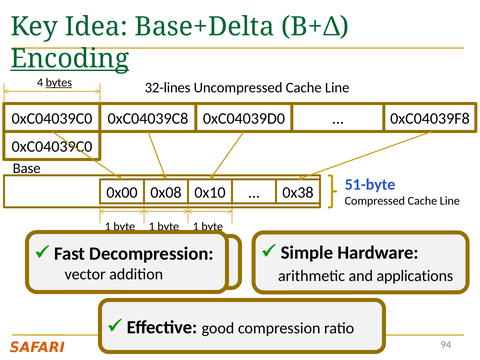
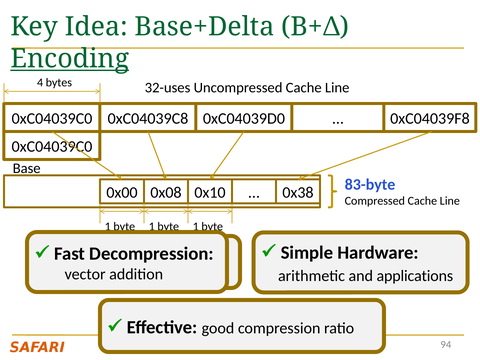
bytes underline: present -> none (59, 82)
32-lines: 32-lines -> 32-uses (168, 88)
51-byte: 51-byte -> 83-byte (370, 184)
